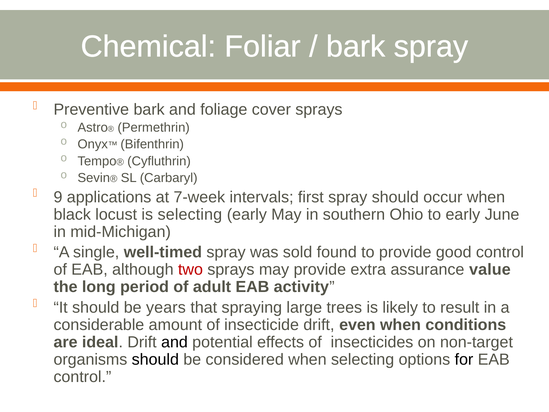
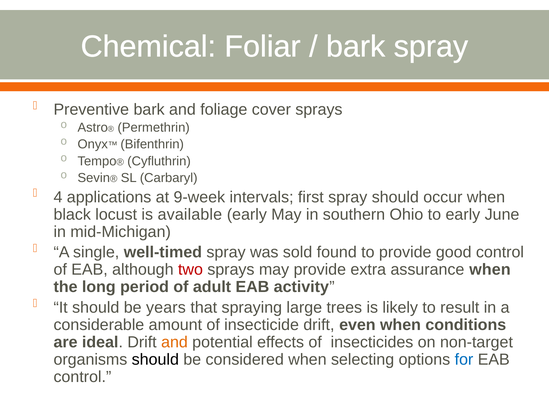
9: 9 -> 4 (58, 197)
7-week: 7-week -> 9-week (199, 197)
is selecting: selecting -> available (190, 214)
assurance value: value -> when (490, 269)
and colour: black -> orange (174, 342)
for colour: black -> blue (464, 359)
